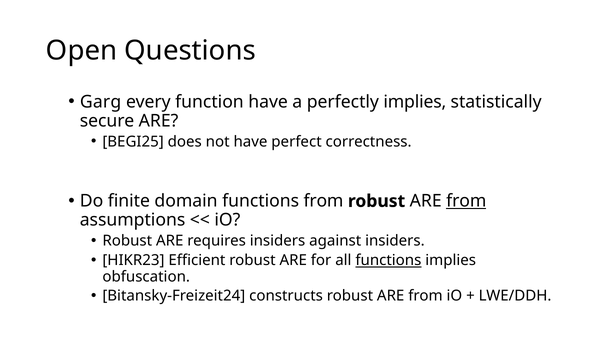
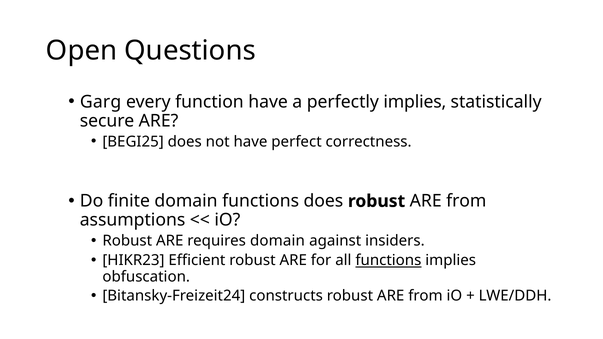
functions from: from -> does (323, 201)
from underline: present -> none (466, 201)
requires insiders: insiders -> domain (277, 241)
